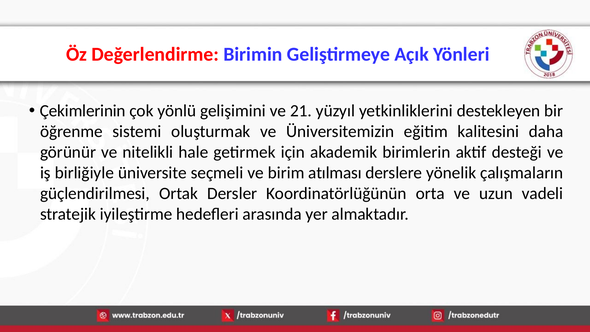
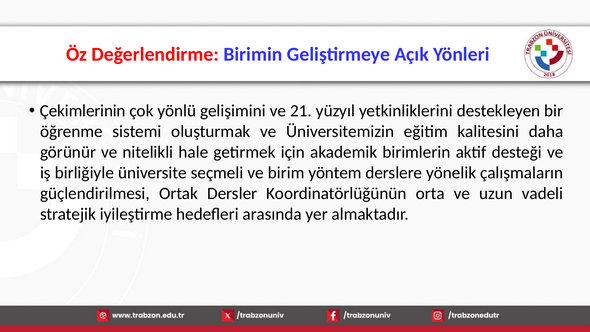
atılması: atılması -> yöntem (335, 173)
